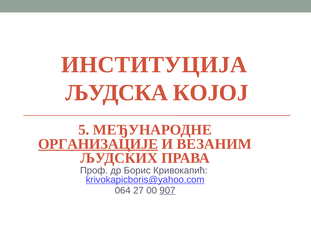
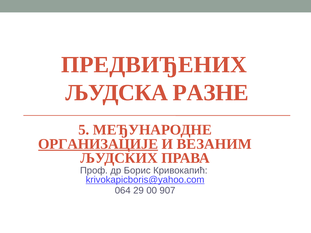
ИНСТИТУЦИЈА: ИНСТИТУЦИЈА -> ПРЕДВИЂЕНИХ (154, 65)
КОЈОЈ: КОЈОЈ -> РАЗНЕ (211, 93)
27: 27 -> 29 (139, 191)
907 underline: present -> none (167, 191)
